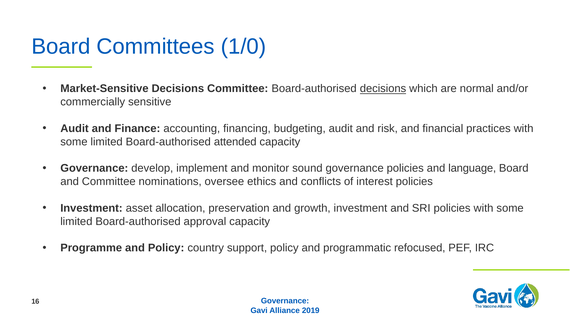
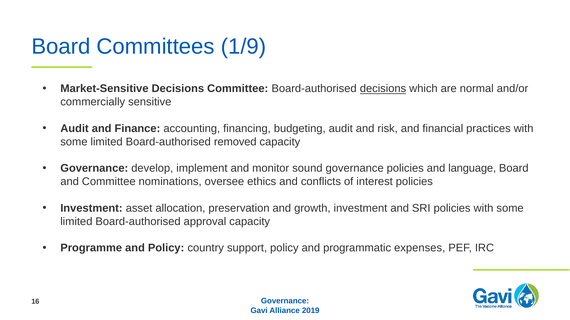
1/0: 1/0 -> 1/9 (243, 47)
attended: attended -> removed (235, 142)
refocused: refocused -> expenses (420, 248)
